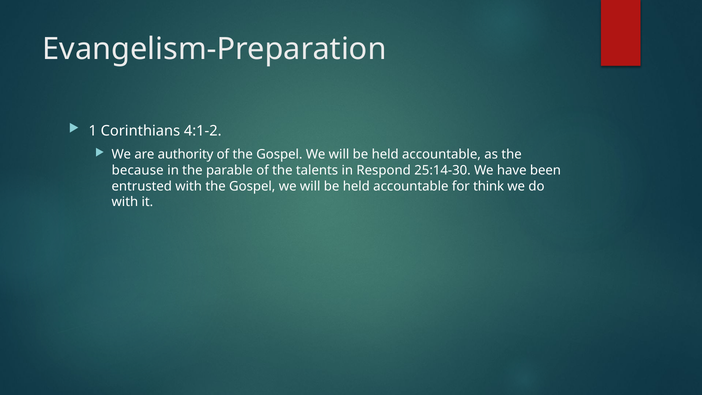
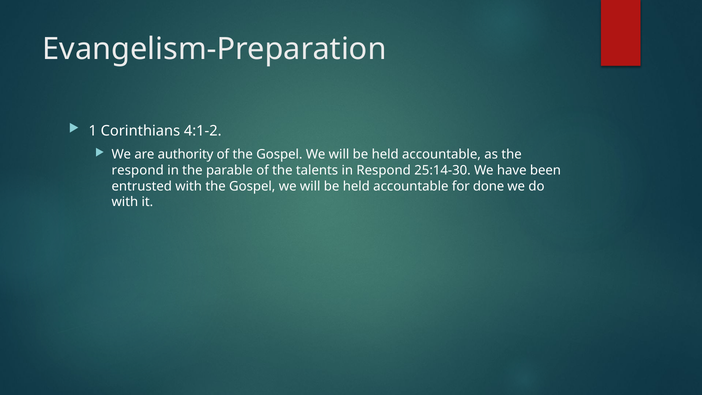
because: because -> respond (138, 170)
think: think -> done (489, 186)
